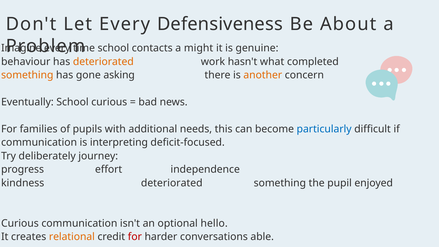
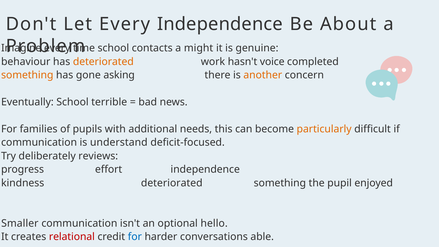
Every Defensiveness: Defensiveness -> Independence (220, 24)
what: what -> voice (272, 62)
School curious: curious -> terrible (109, 102)
particularly colour: blue -> orange (324, 129)
interpreting: interpreting -> understand (119, 142)
journey: journey -> reviews (98, 156)
Curious: Curious -> Smaller (20, 223)
relational colour: orange -> red (72, 237)
for colour: red -> blue (135, 237)
